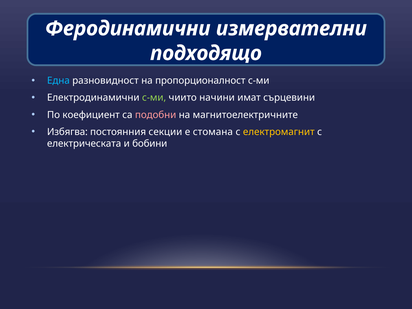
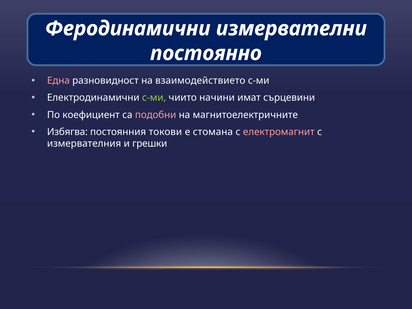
подходящо: подходящо -> постоянно (206, 53)
Една colour: light blue -> pink (58, 81)
пропорционалност: пропорционалност -> взаимодействието (200, 81)
секции: секции -> токови (165, 132)
електромагнит colour: yellow -> pink (279, 132)
електрическата: електрическата -> измервателния (84, 144)
бобини: бобини -> грешки (150, 144)
